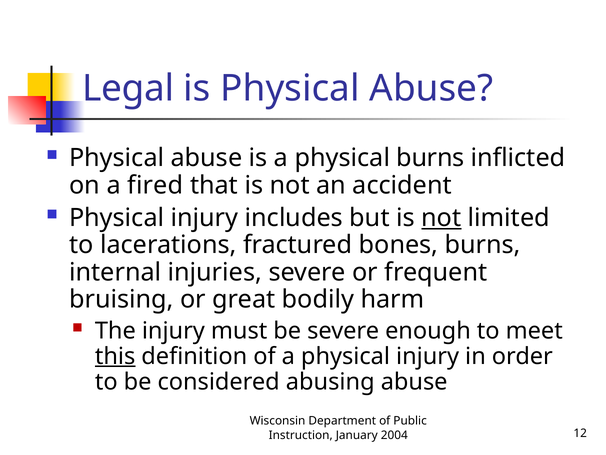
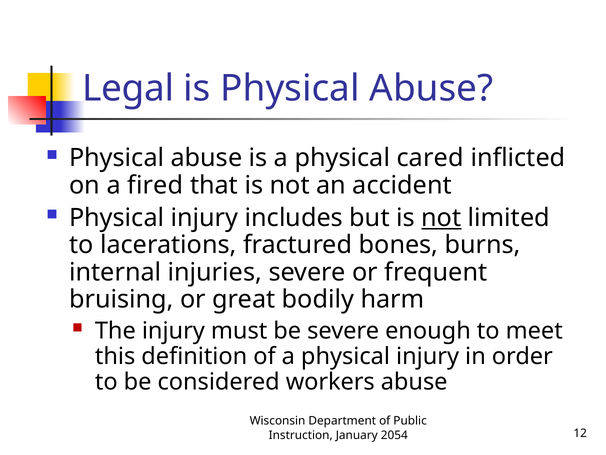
physical burns: burns -> cared (430, 158)
this underline: present -> none (115, 356)
abusing: abusing -> workers (330, 381)
2004: 2004 -> 2054 (394, 435)
